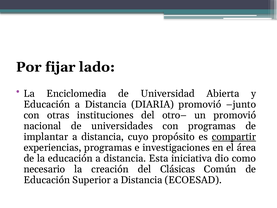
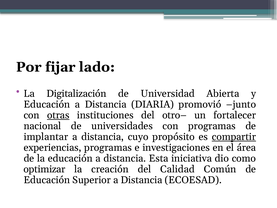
Enciclomedia: Enciclomedia -> Digitalización (76, 93)
otras underline: none -> present (58, 115)
un promovió: promovió -> fortalecer (235, 115)
necesario: necesario -> optimizar (44, 169)
Clásicas: Clásicas -> Calidad (178, 169)
